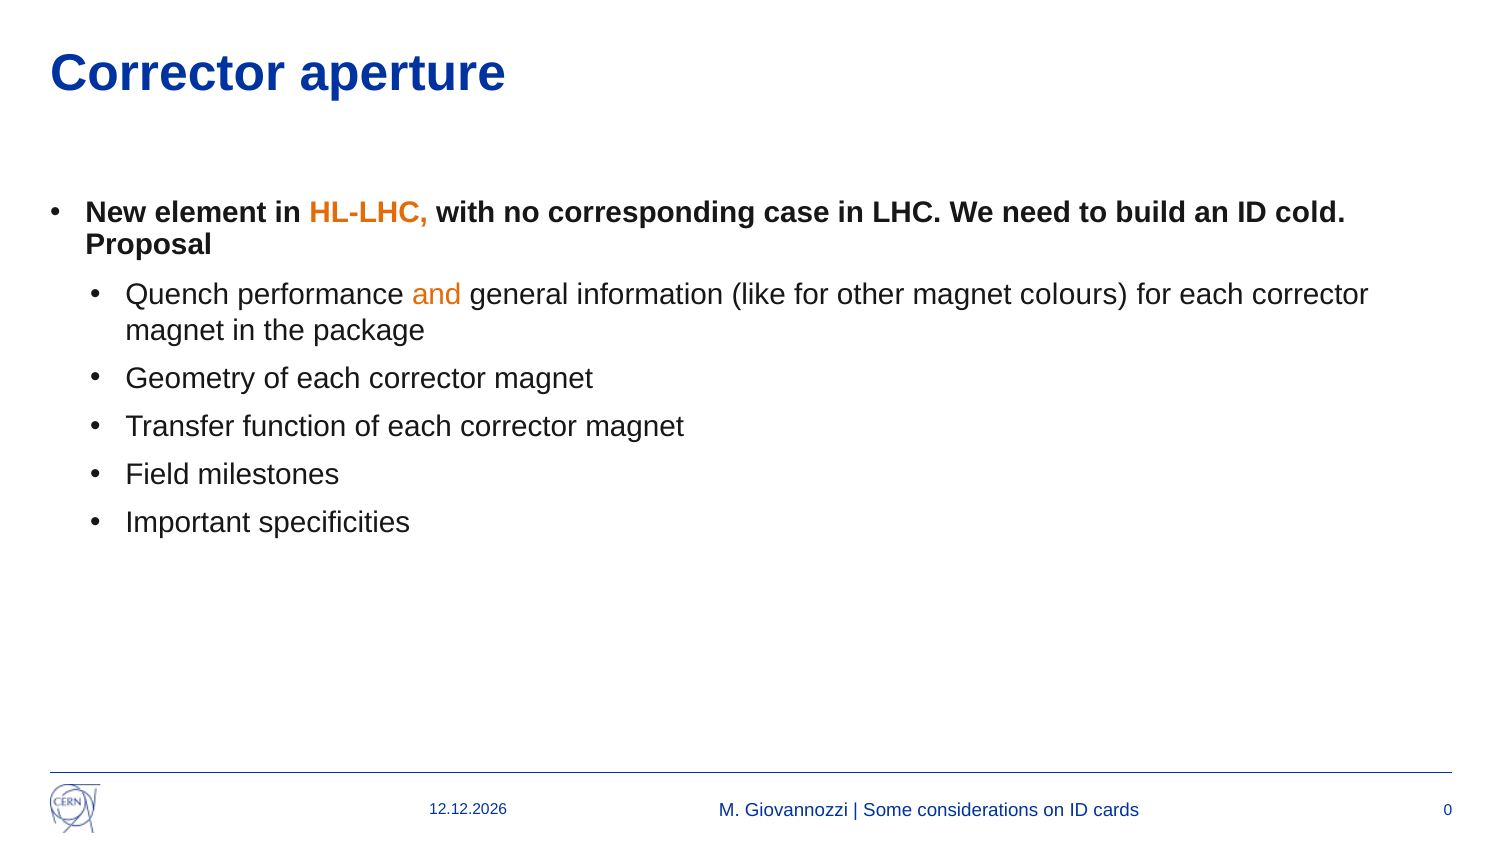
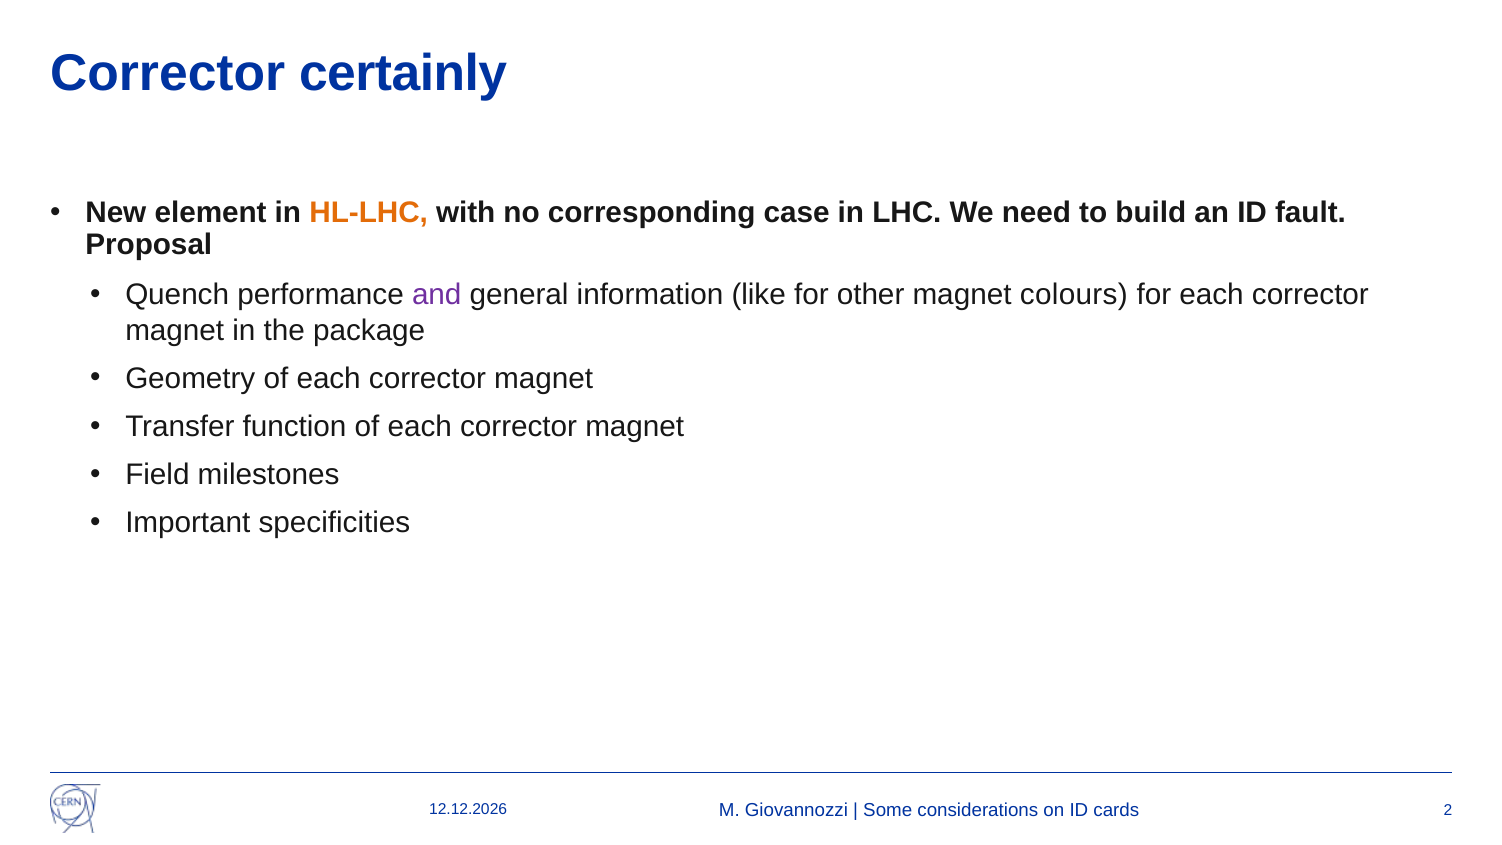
aperture: aperture -> certainly (403, 74)
cold: cold -> fault (1310, 213)
and colour: orange -> purple (437, 295)
0: 0 -> 2 (1448, 810)
